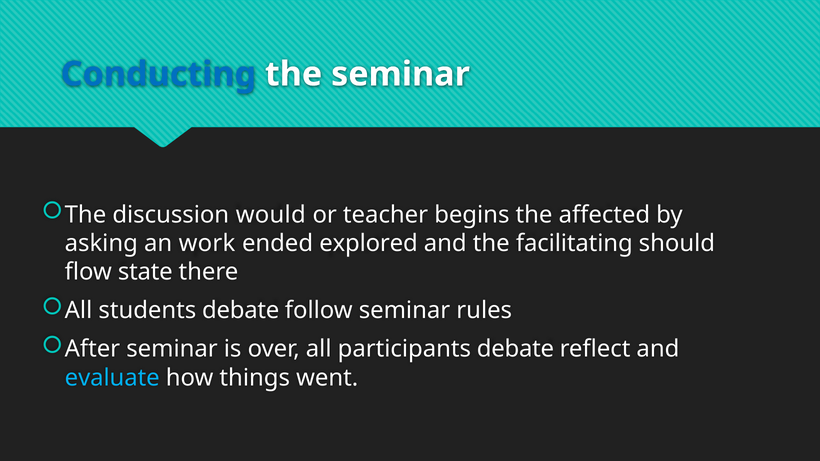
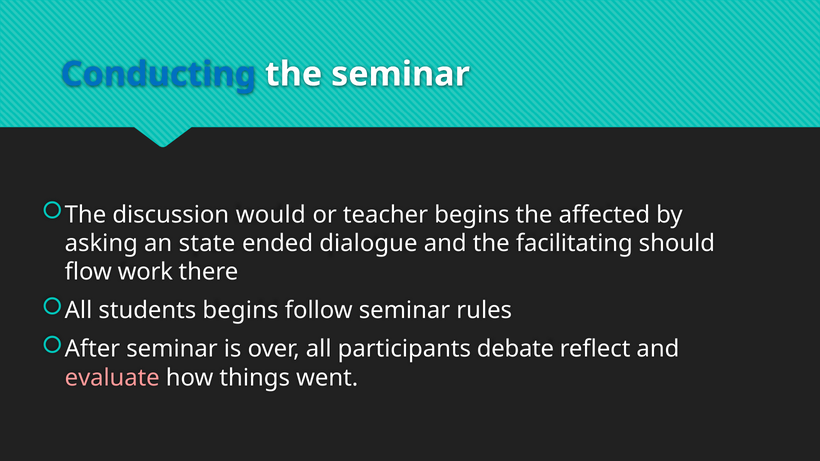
work: work -> state (207, 244)
explored: explored -> dialogue (368, 244)
state: state -> work (145, 272)
students debate: debate -> begins (240, 311)
evaluate colour: light blue -> pink (112, 378)
